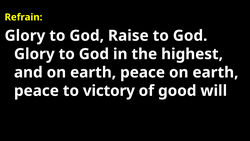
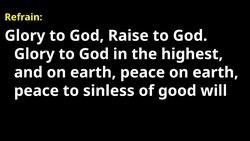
victory: victory -> sinless (109, 91)
